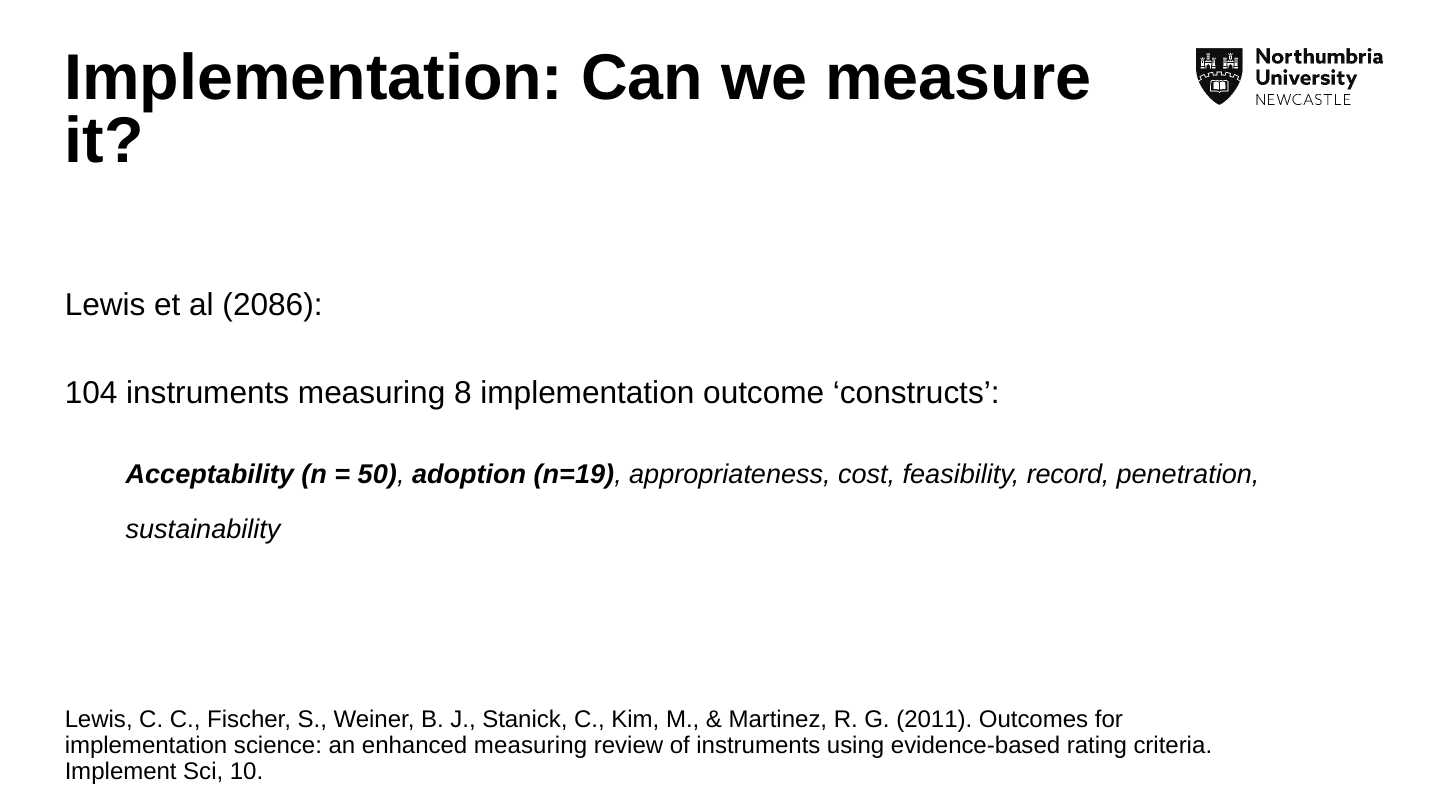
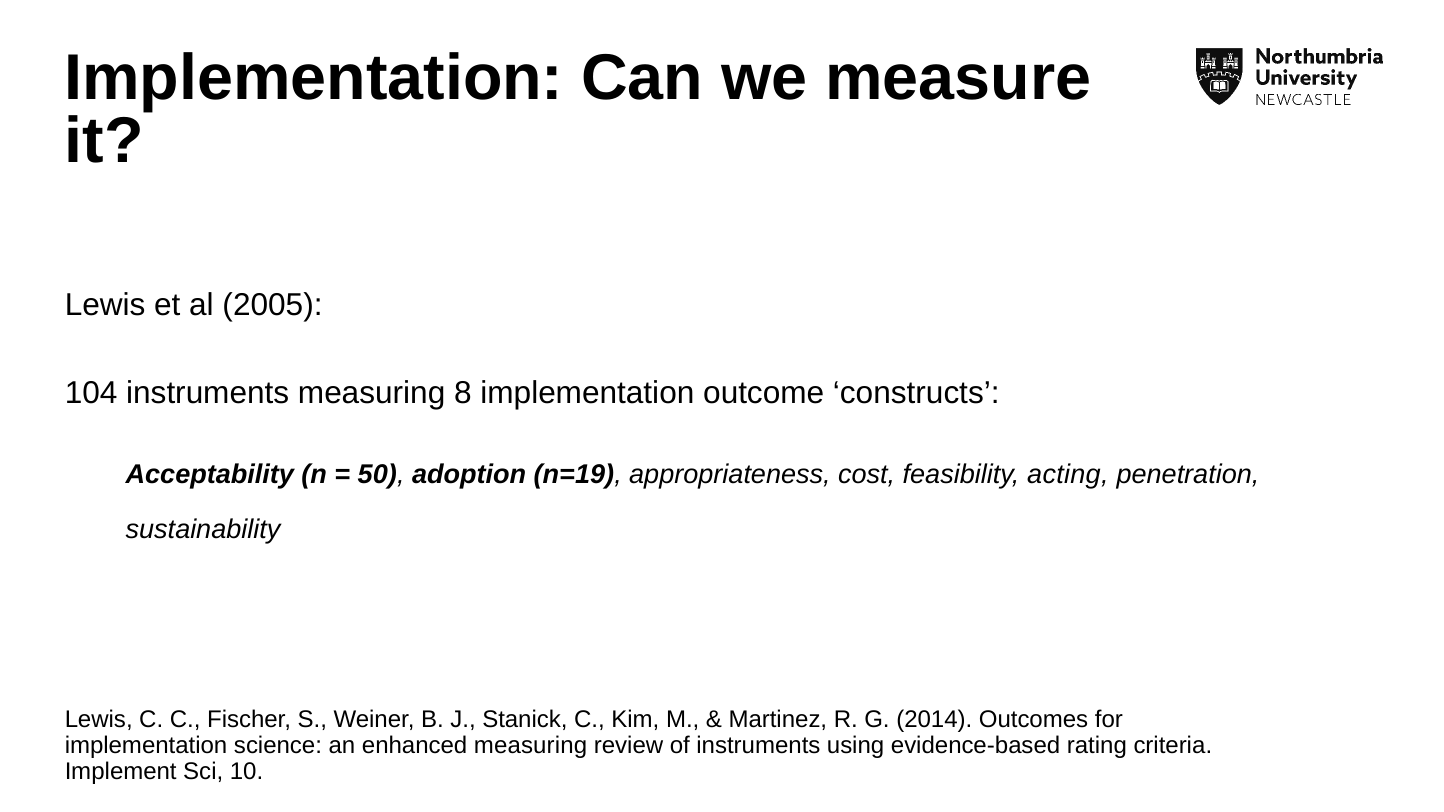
2086: 2086 -> 2005 (273, 305)
record: record -> acting (1068, 475)
2011: 2011 -> 2014 (934, 720)
